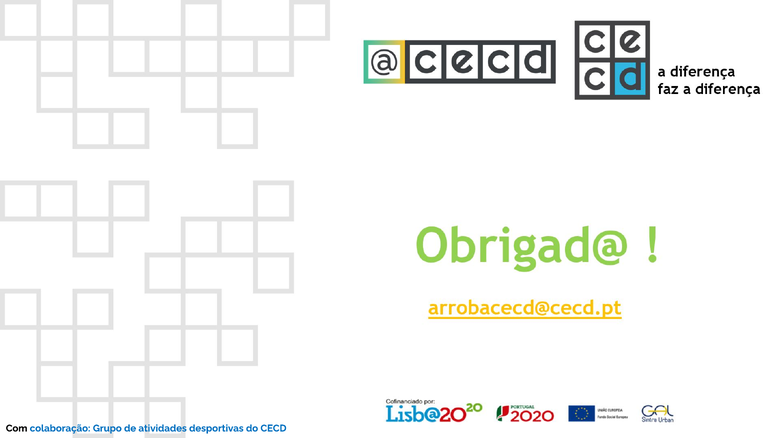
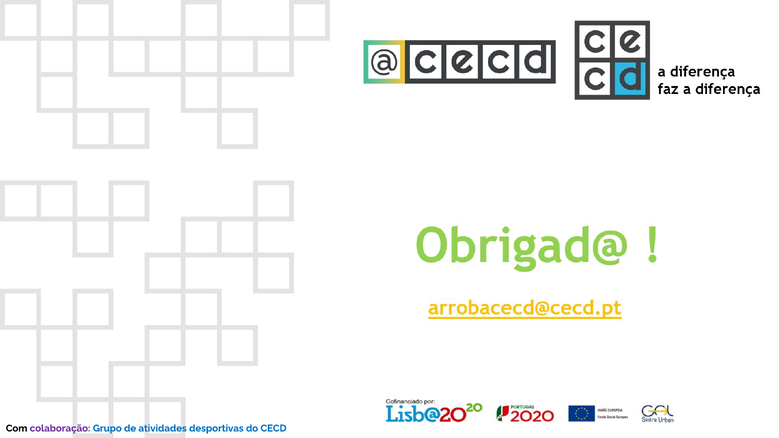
colaboração colour: blue -> purple (60, 428)
